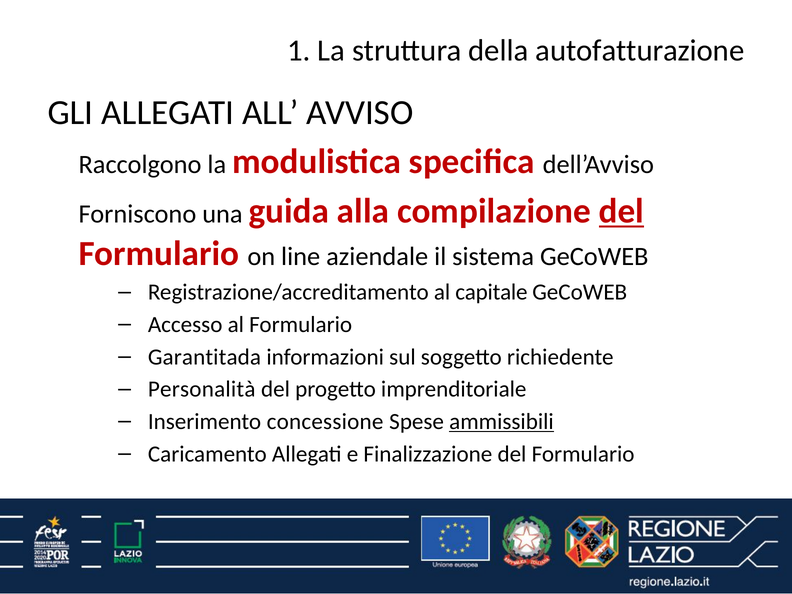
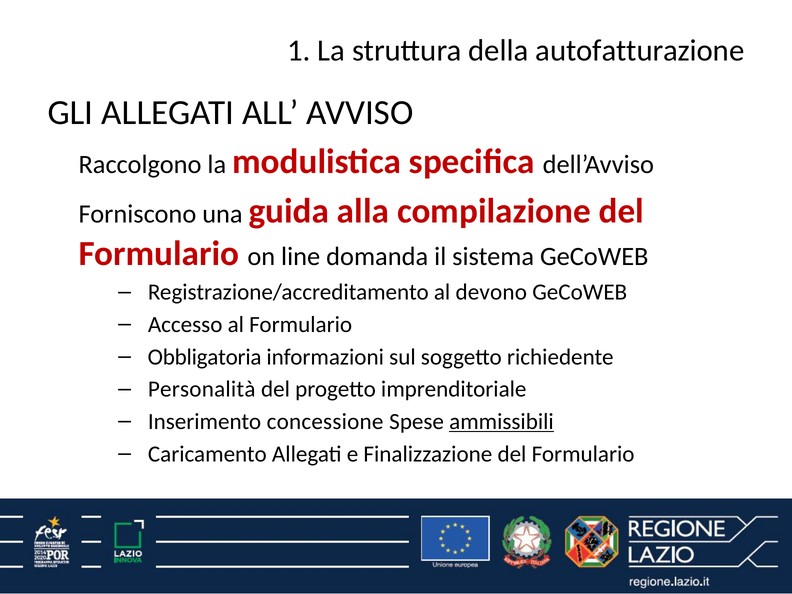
del underline: present -> none (621, 211)
aziendale: aziendale -> domanda (377, 256)
capitale: capitale -> devono (491, 292)
Garantitada: Garantitada -> Obbligatoria (205, 357)
